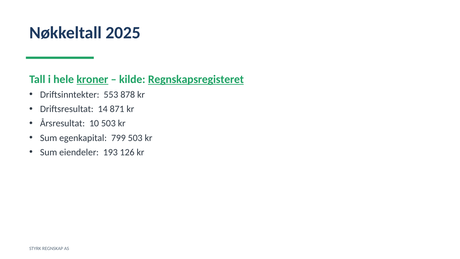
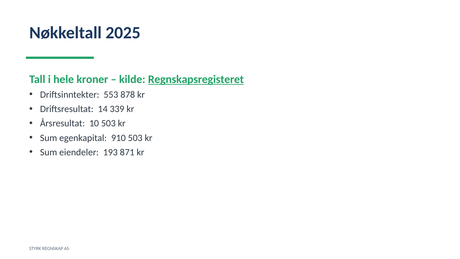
kroner underline: present -> none (92, 79)
871: 871 -> 339 (117, 109)
799: 799 -> 910 (118, 138)
126: 126 -> 871 (127, 152)
